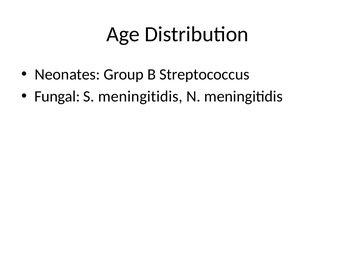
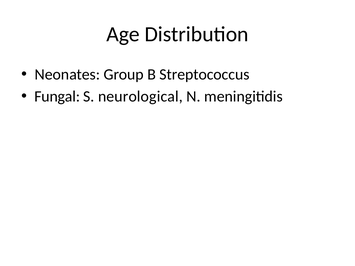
S meningitidis: meningitidis -> neurological (140, 97)
